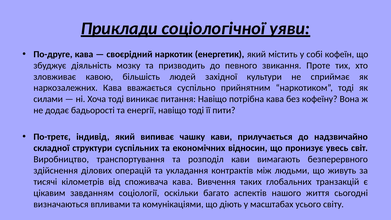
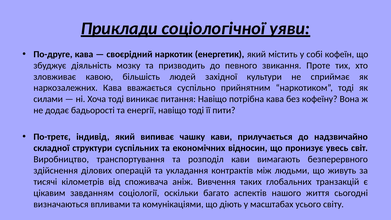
споживача кава: кава -> аніж (183, 182)
